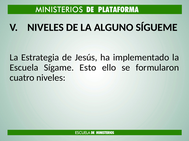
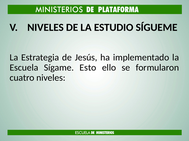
ALGUNO: ALGUNO -> ESTUDIO (114, 28)
